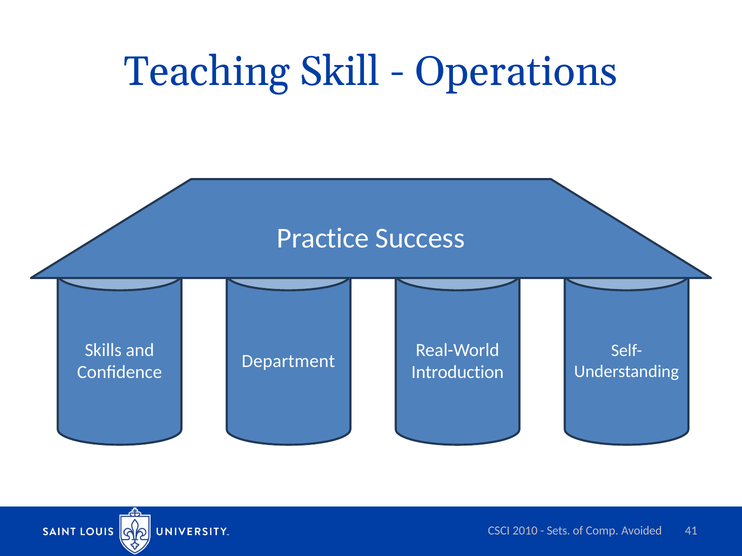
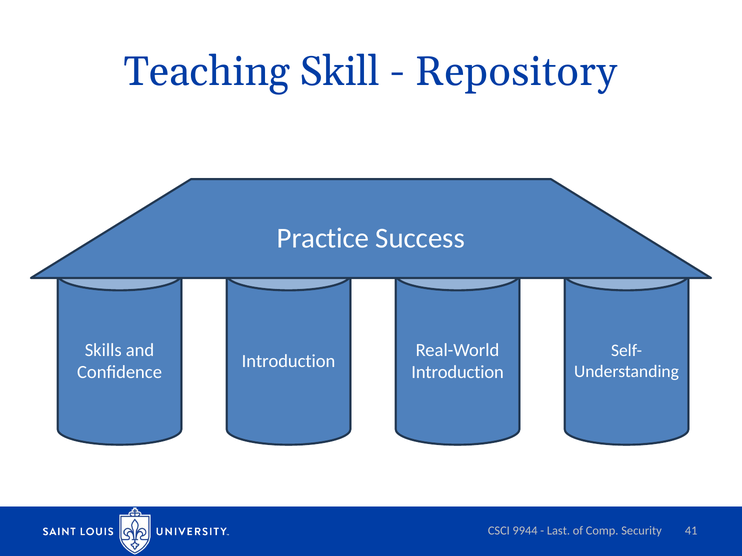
Operations: Operations -> Repository (516, 72)
Department: Department -> Introduction (288, 361)
2010: 2010 -> 9944 (525, 531)
Sets: Sets -> Last (558, 531)
Avoided: Avoided -> Security (642, 531)
